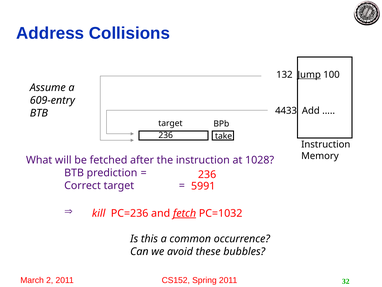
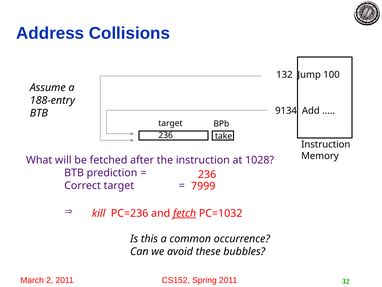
Jump underline: present -> none (309, 75)
609-entry: 609-entry -> 188-entry (52, 100)
4433: 4433 -> 9134 (286, 111)
5991: 5991 -> 7999 (203, 186)
